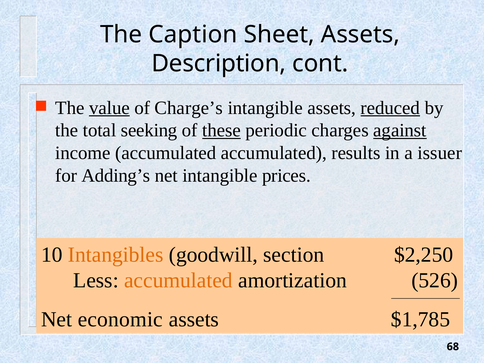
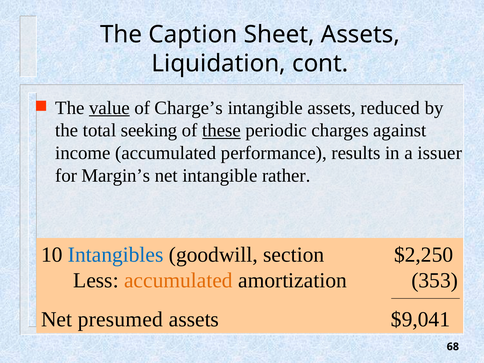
Description: Description -> Liquidation (219, 64)
reduced underline: present -> none (390, 108)
against underline: present -> none (400, 130)
accumulated accumulated: accumulated -> performance (274, 153)
Adding’s: Adding’s -> Margin’s (116, 176)
prices: prices -> rather (286, 176)
Intangibles colour: orange -> blue (116, 255)
526: 526 -> 353 (435, 281)
economic: economic -> presumed (120, 319)
$1,785: $1,785 -> $9,041 (421, 319)
